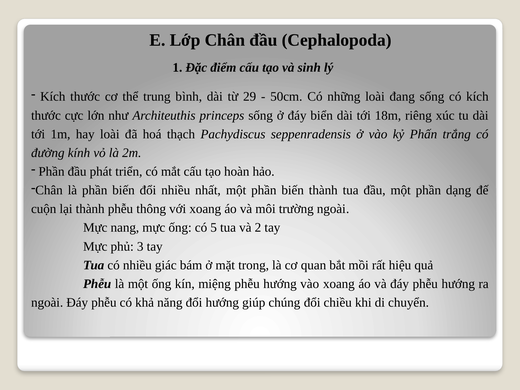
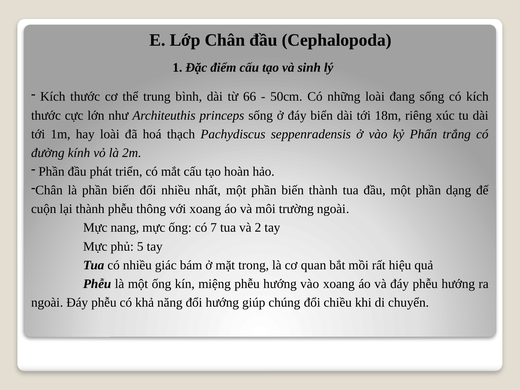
29: 29 -> 66 (250, 97)
5: 5 -> 7 (214, 228)
3: 3 -> 5 (140, 246)
